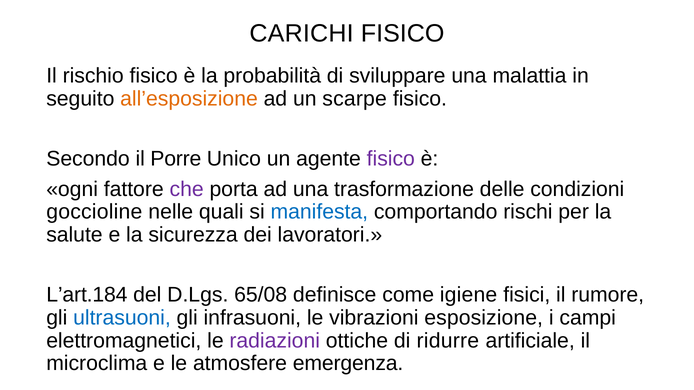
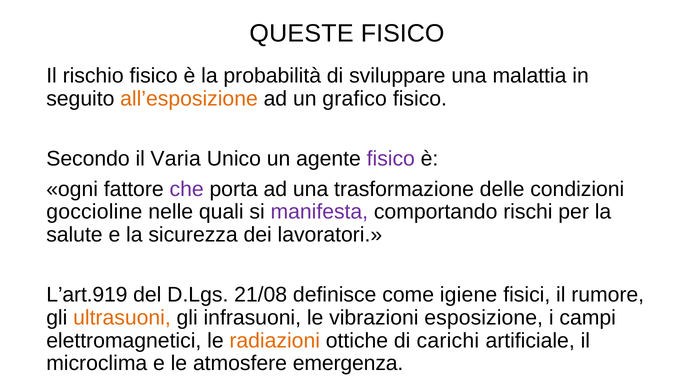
CARICHI: CARICHI -> QUESTE (302, 33)
scarpe: scarpe -> grafico (355, 99)
Porre: Porre -> Varia (176, 159)
manifesta colour: blue -> purple (319, 212)
L’art.184: L’art.184 -> L’art.919 (87, 295)
65/08: 65/08 -> 21/08 (261, 295)
ultrasuoni colour: blue -> orange (122, 318)
radiazioni colour: purple -> orange (275, 341)
ridurre: ridurre -> carichi (448, 341)
